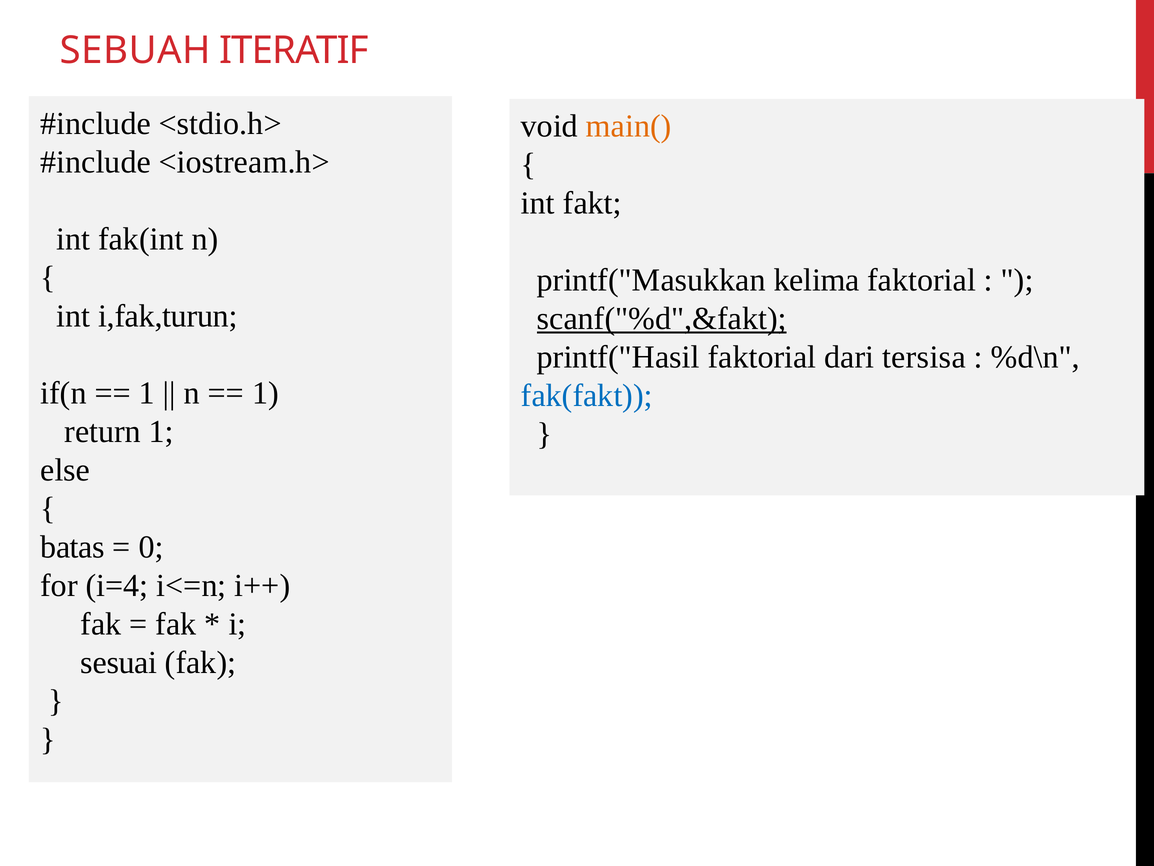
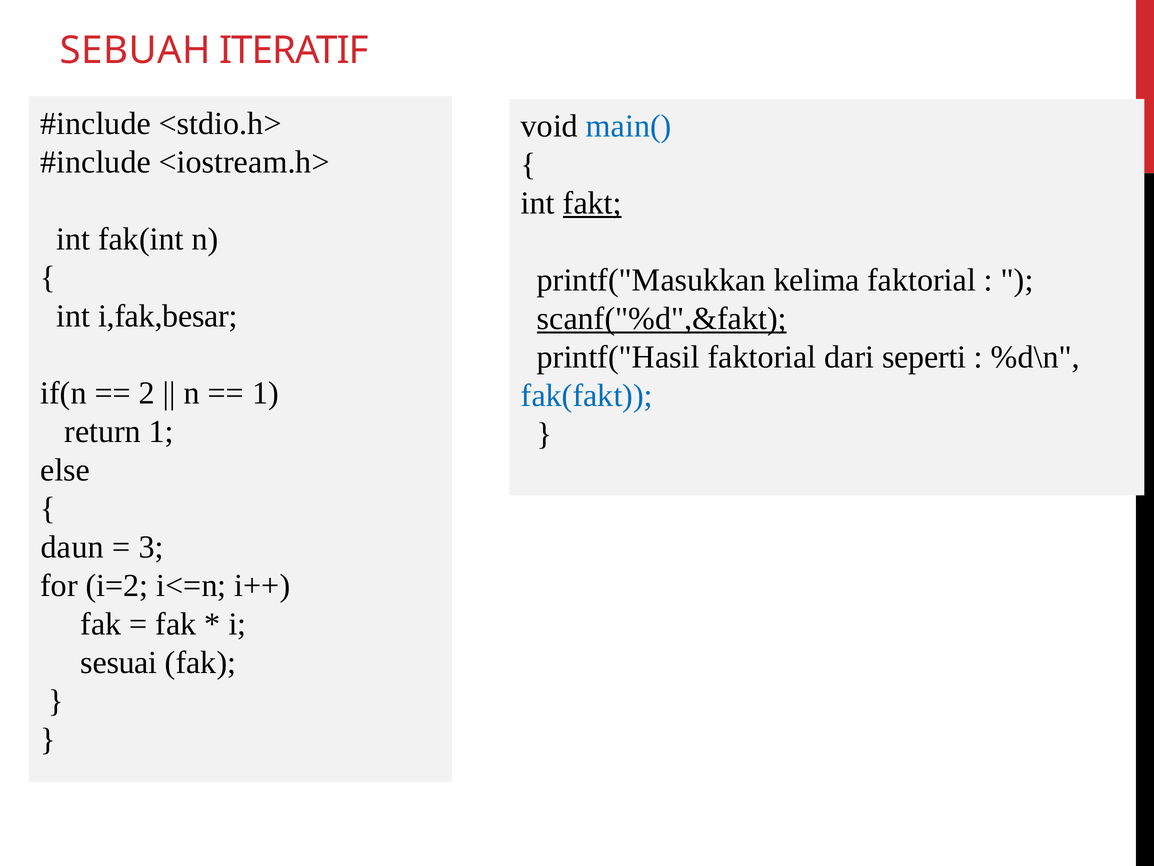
main( colour: orange -> blue (629, 126)
fakt underline: none -> present (592, 203)
i,fak,turun: i,fak,turun -> i,fak,besar (168, 316)
tersisa: tersisa -> seperti (924, 357)
1: 1 -> 2 (147, 393)
batas: batas -> daun (72, 547)
0: 0 -> 3 (151, 547)
i=4: i=4 -> i=2 (117, 585)
